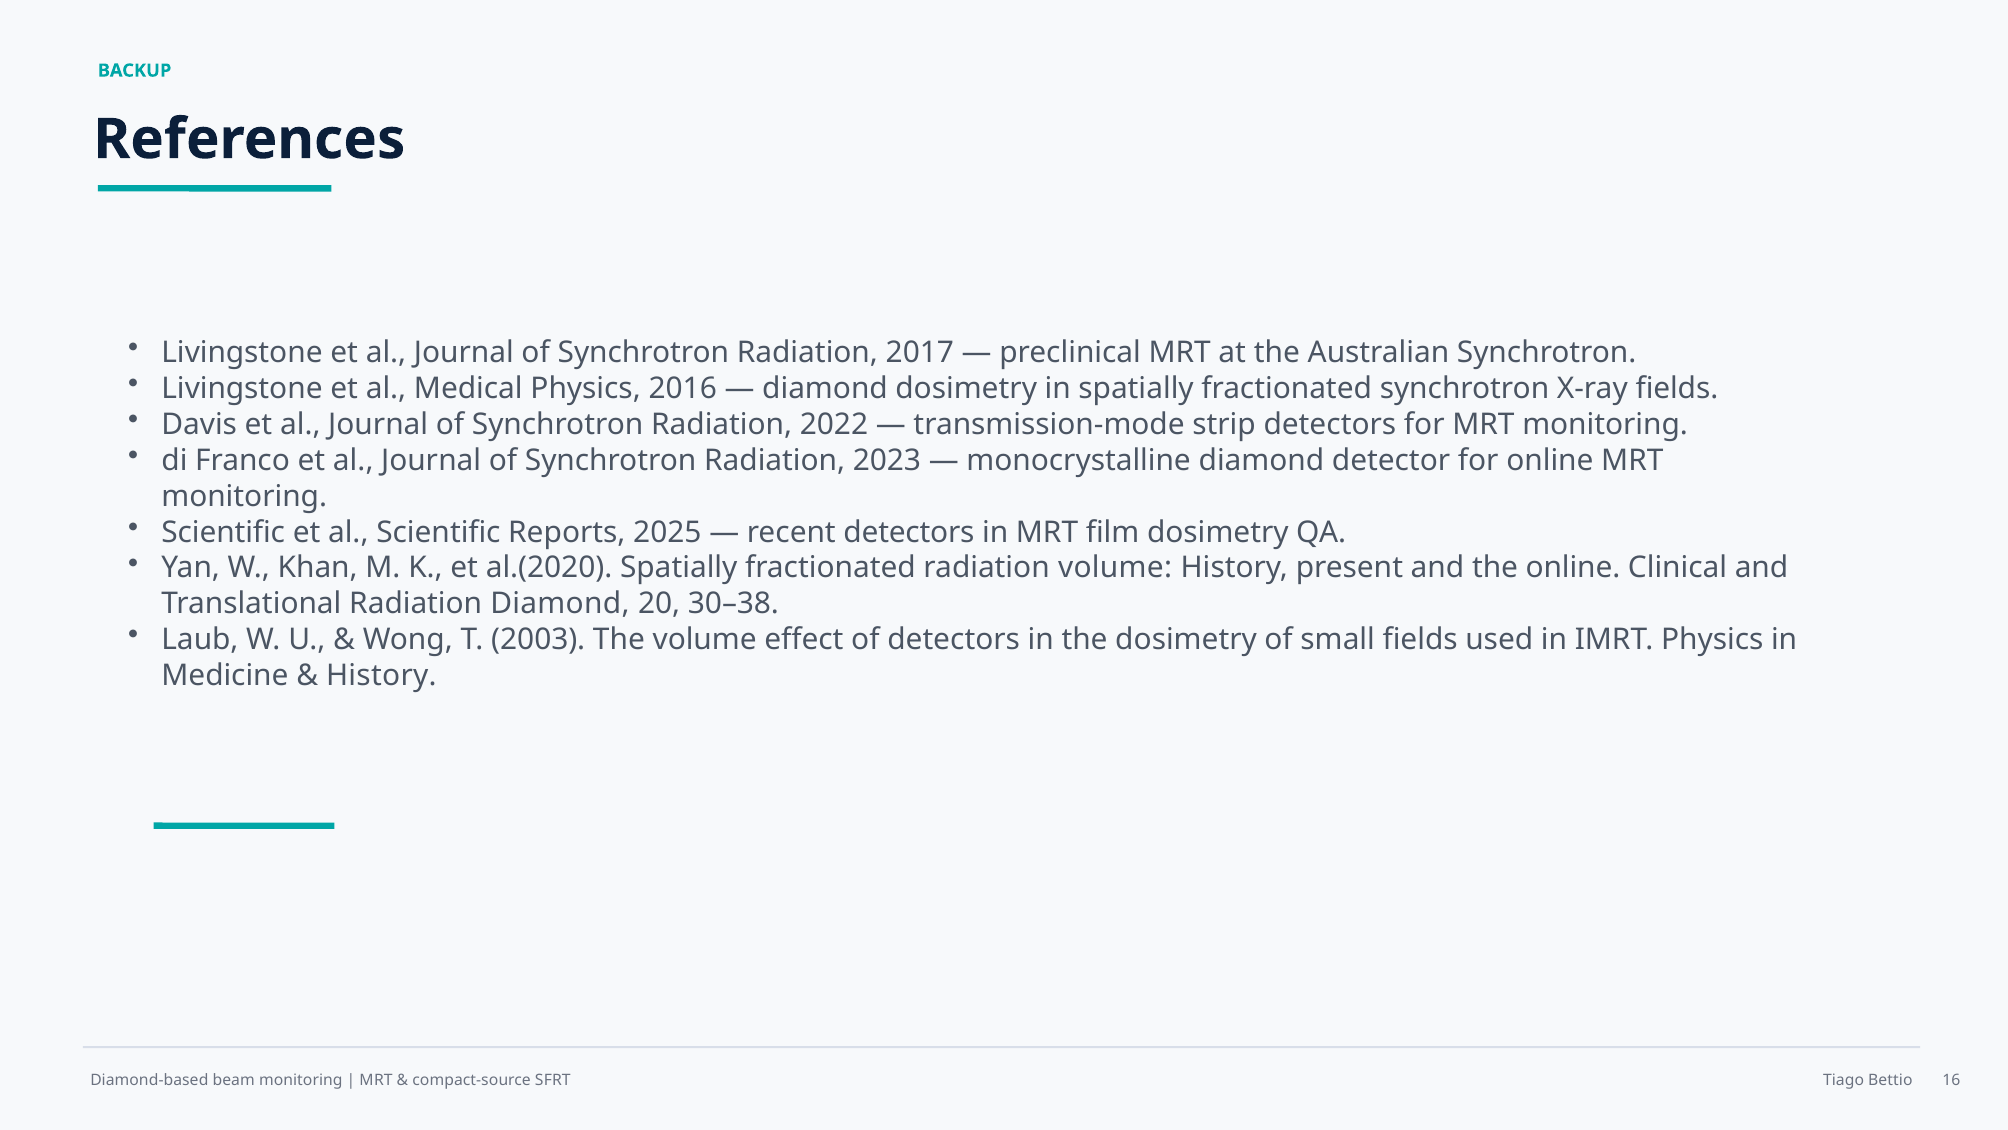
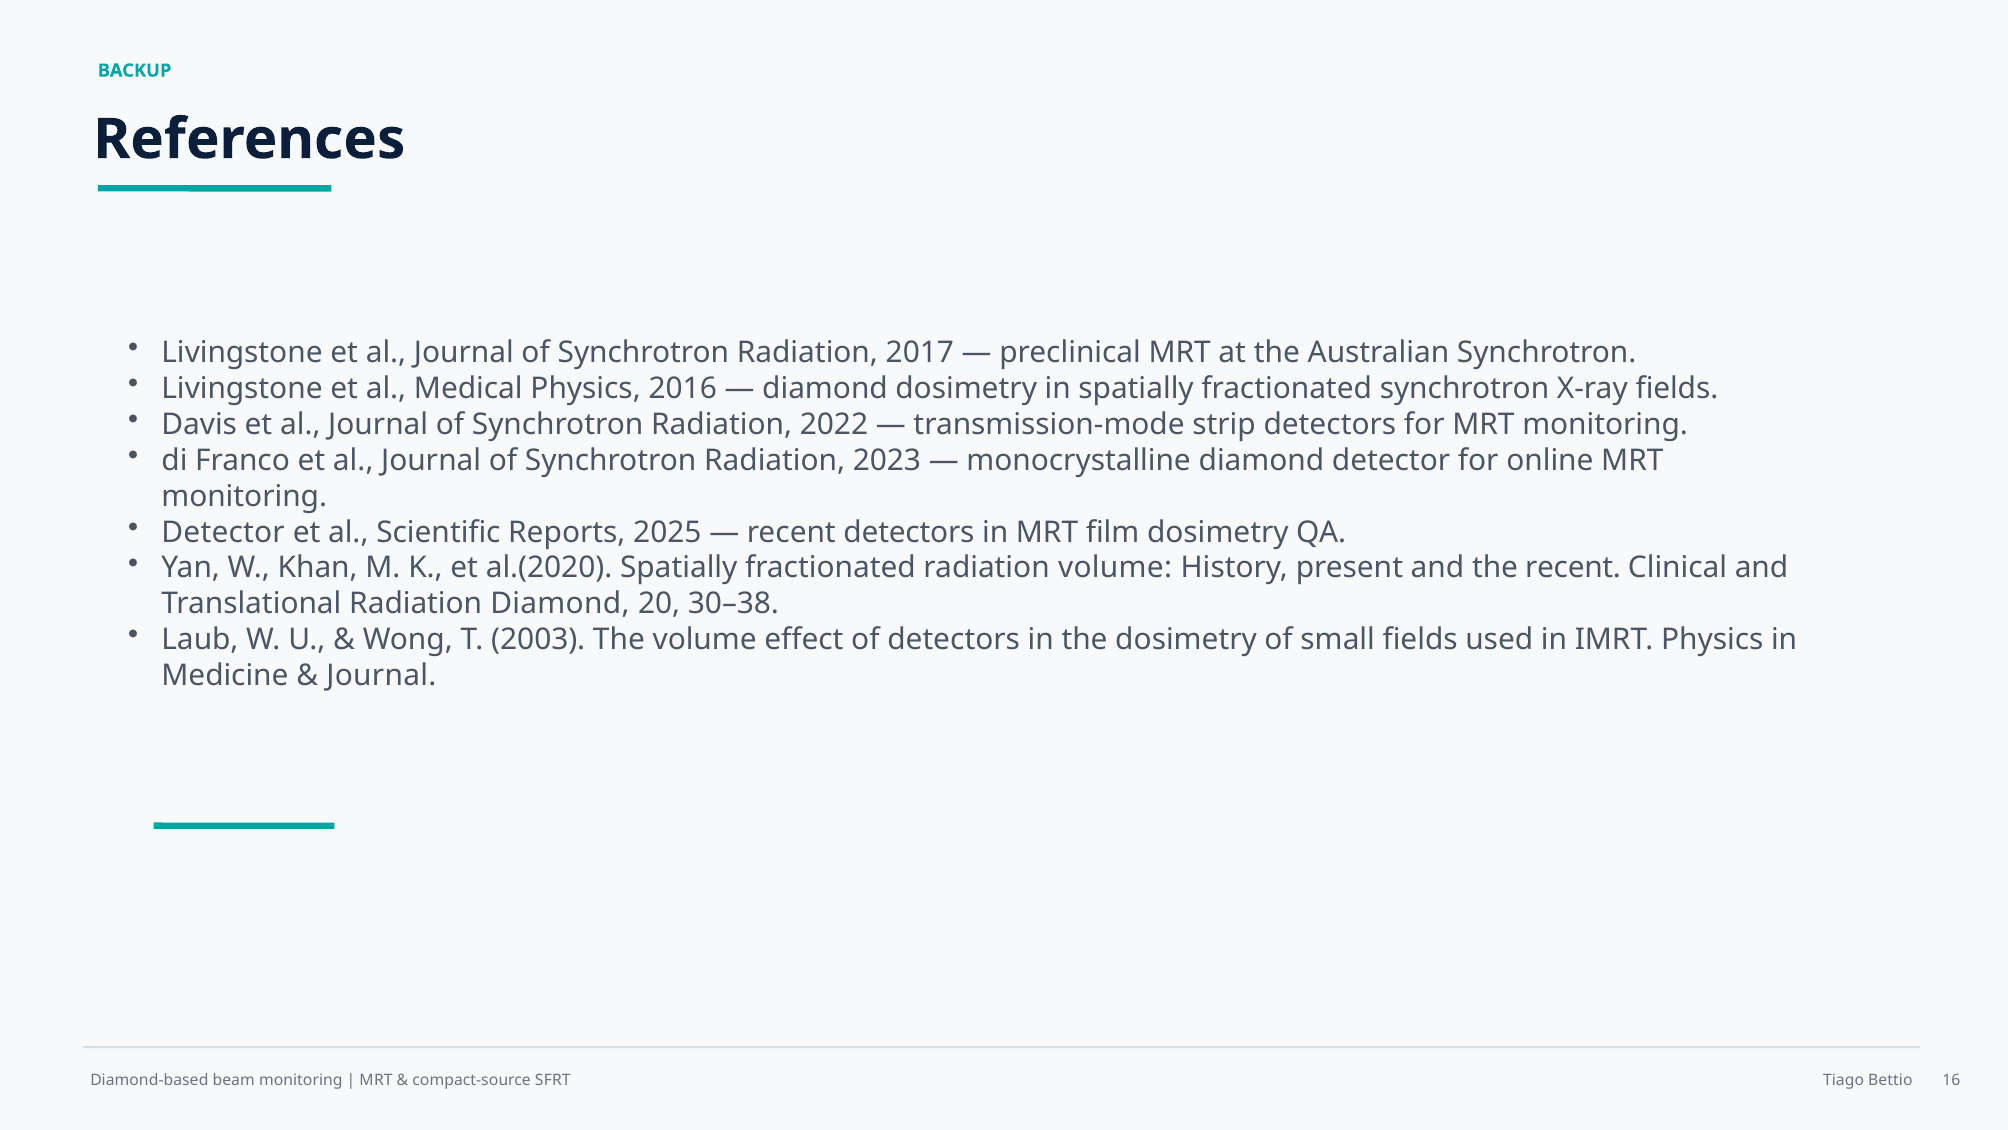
Scientific: Scientific -> Detector (223, 532)
the online: online -> recent (1573, 568)
History: History -> Journal (381, 675)
